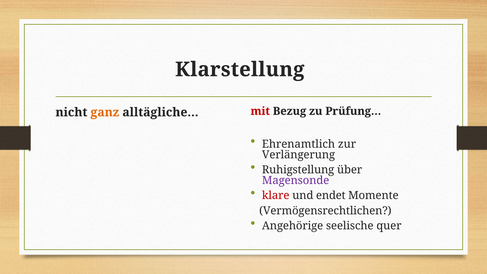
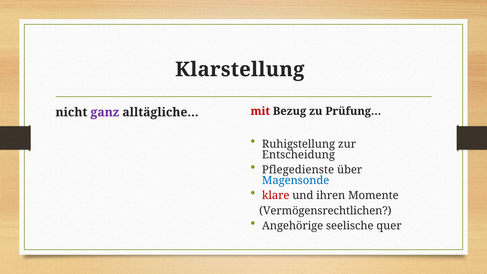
ganz colour: orange -> purple (105, 112)
Ehrenamtlich: Ehrenamtlich -> Ruhigstellung (299, 144)
Verlängerung: Verlängerung -> Entscheidung (298, 155)
Ruhigstellung: Ruhigstellung -> Pflegedienste (298, 170)
Magensonde colour: purple -> blue (296, 180)
endet: endet -> ihren (331, 196)
